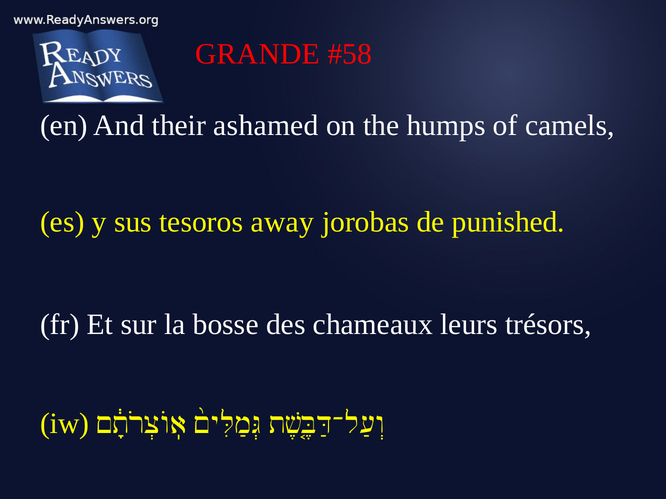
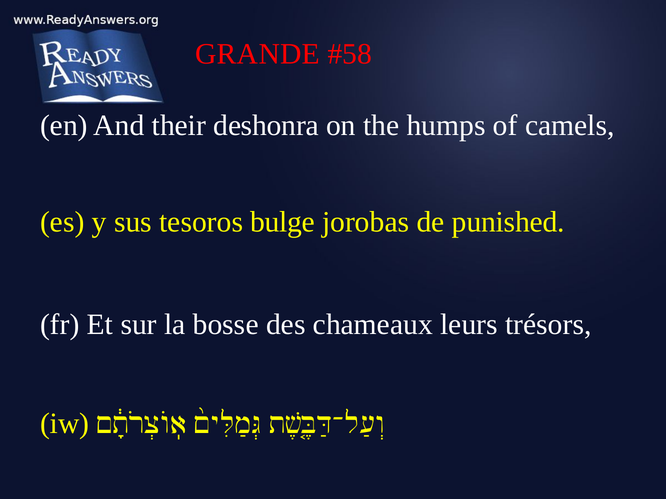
ashamed: ashamed -> deshonra (266, 126)
away: away -> bulge (283, 222)
